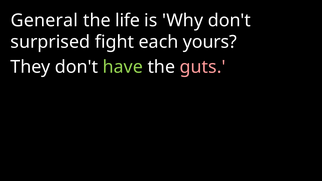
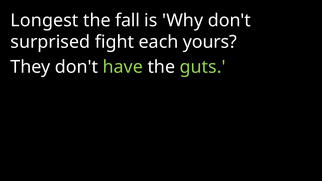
General: General -> Longest (44, 21)
life: life -> fall (128, 21)
guts colour: pink -> light green (203, 67)
